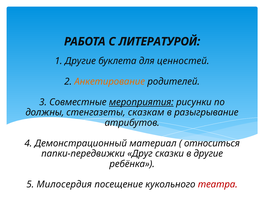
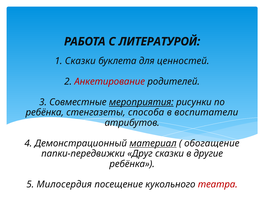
1 Другие: Другие -> Сказки (80, 61)
Анкетирование colour: orange -> red (110, 82)
должны: должны -> ребёнка (45, 112)
сказкам: сказкам -> способа (146, 112)
разыгрывание: разыгрывание -> воспитатели (206, 112)
материал underline: none -> present (153, 143)
относиться: относиться -> обогащение (212, 143)
